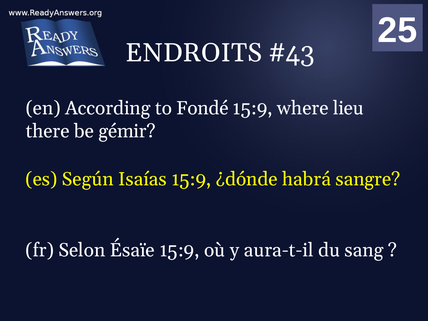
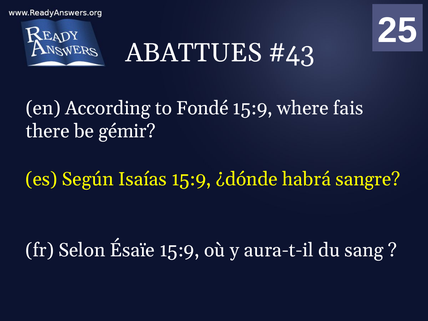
ENDROITS: ENDROITS -> ABATTUES (194, 53)
lieu: lieu -> fais (348, 108)
